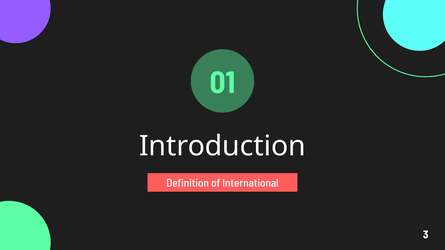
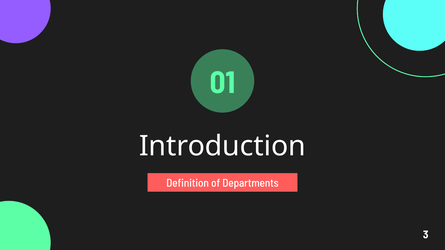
International: International -> Departments (250, 183)
